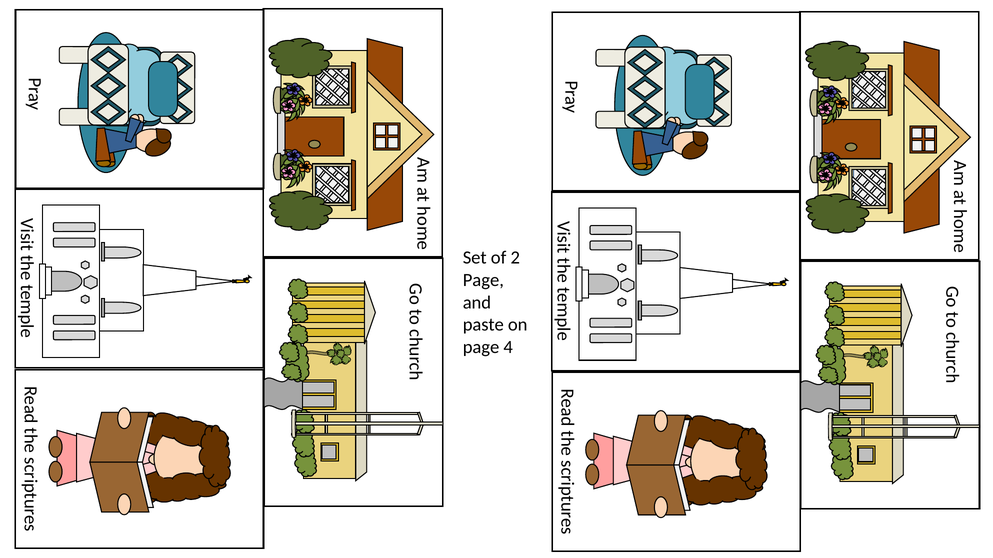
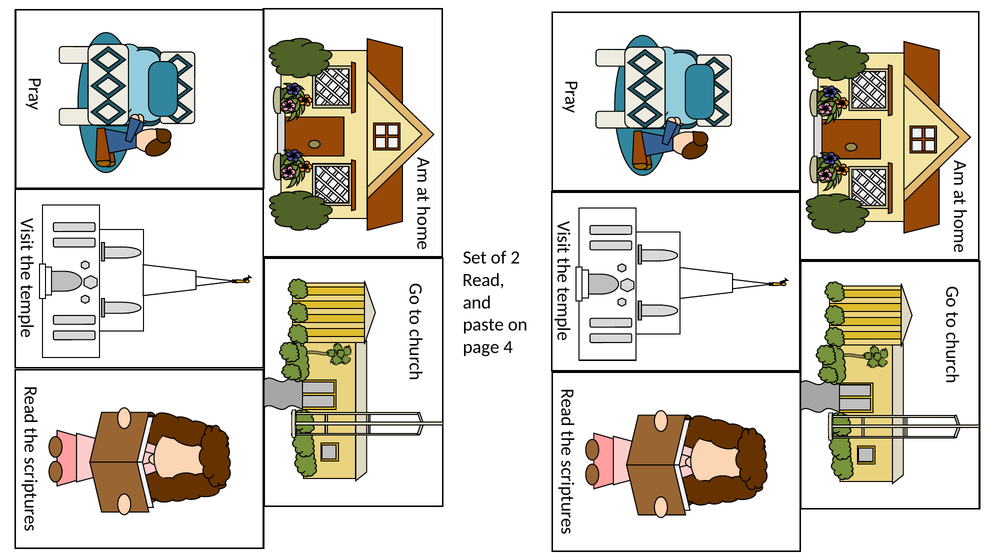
Page: Page -> Read (483, 280)
